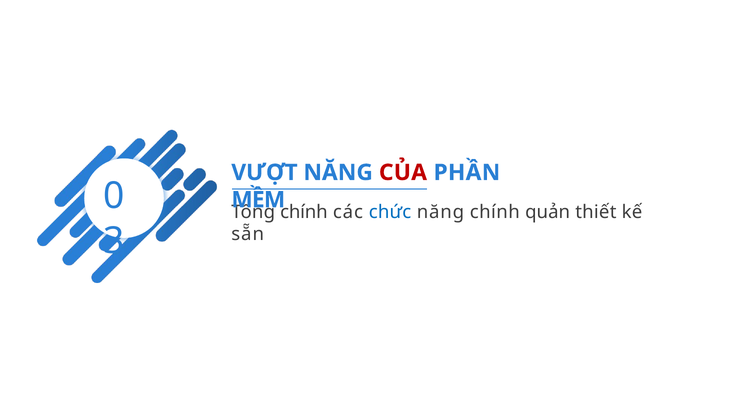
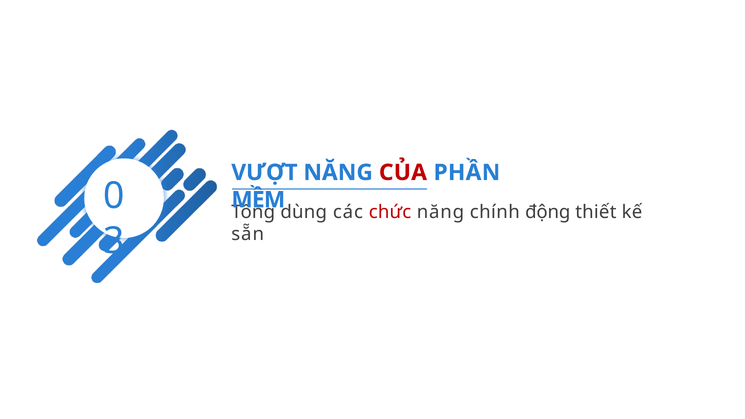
chính: chính -> dùng (304, 212)
chức colour: blue -> red (390, 212)
quản: quản -> động (548, 212)
